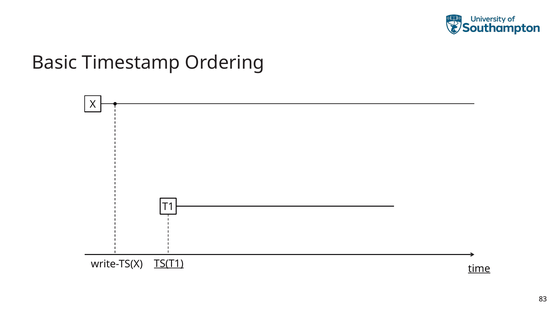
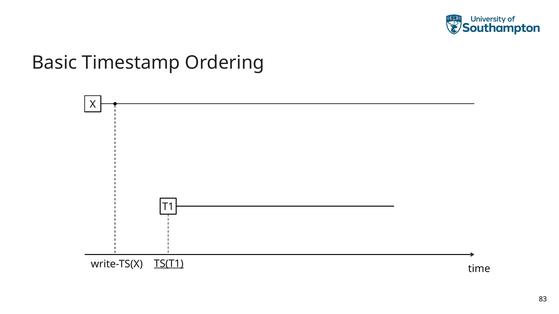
time underline: present -> none (479, 269)
